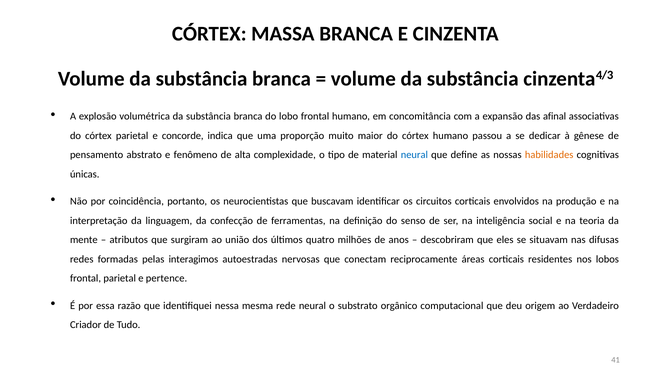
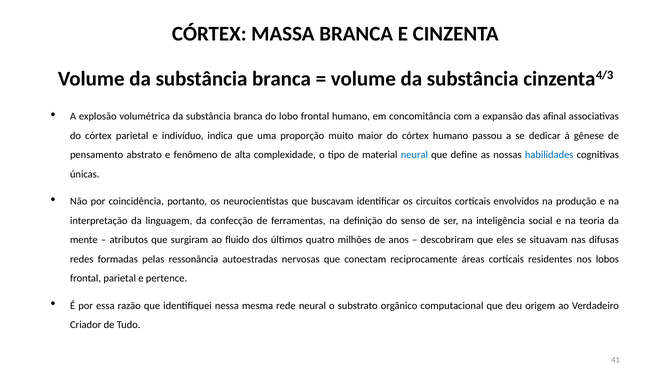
concorde: concorde -> indivíduo (183, 136)
habilidades colour: orange -> blue (549, 155)
união: união -> fluido (237, 240)
interagimos: interagimos -> ressonância (193, 259)
